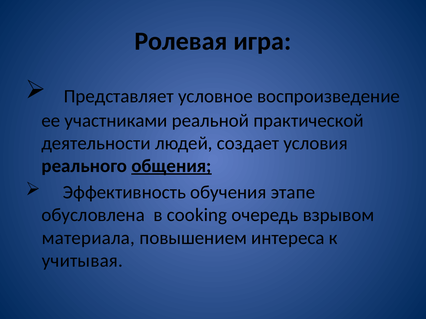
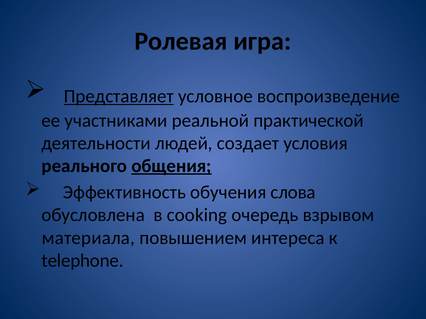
Представляет underline: none -> present (119, 96)
этапе: этапе -> слова (293, 193)
учитывая: учитывая -> telephone (83, 261)
